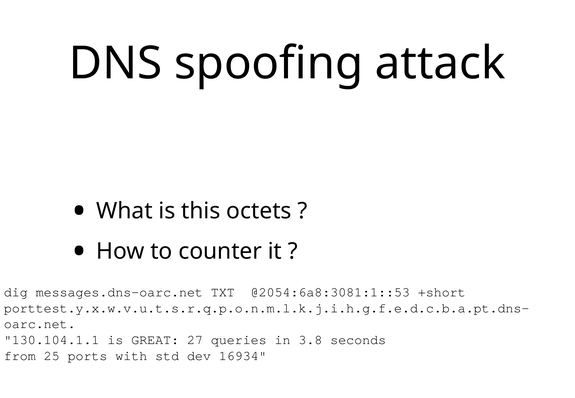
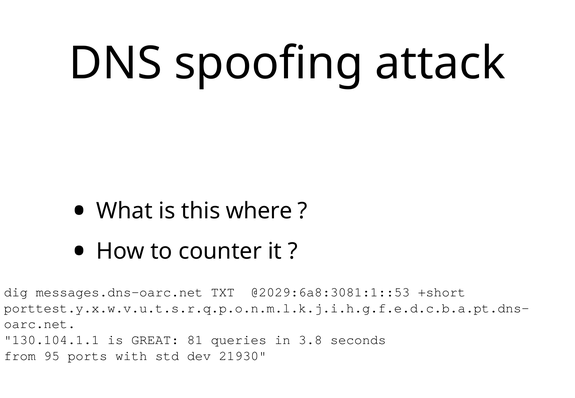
octets: octets -> where (259, 211)
@2054:6a8:3081:1::53: @2054:6a8:3081:1::53 -> @2029:6a8:3081:1::53 (330, 292)
27: 27 -> 81 (195, 340)
25: 25 -> 95 (52, 356)
16934: 16934 -> 21930 (243, 356)
